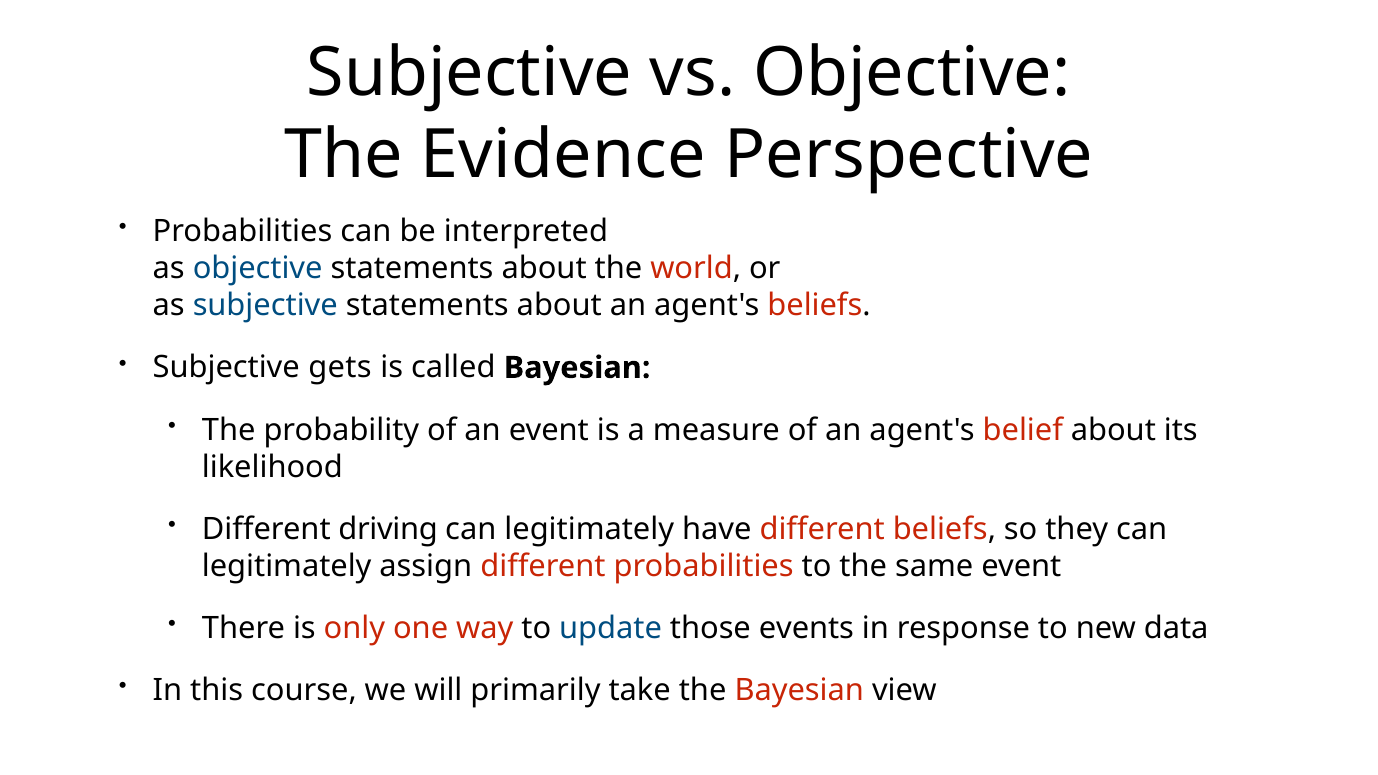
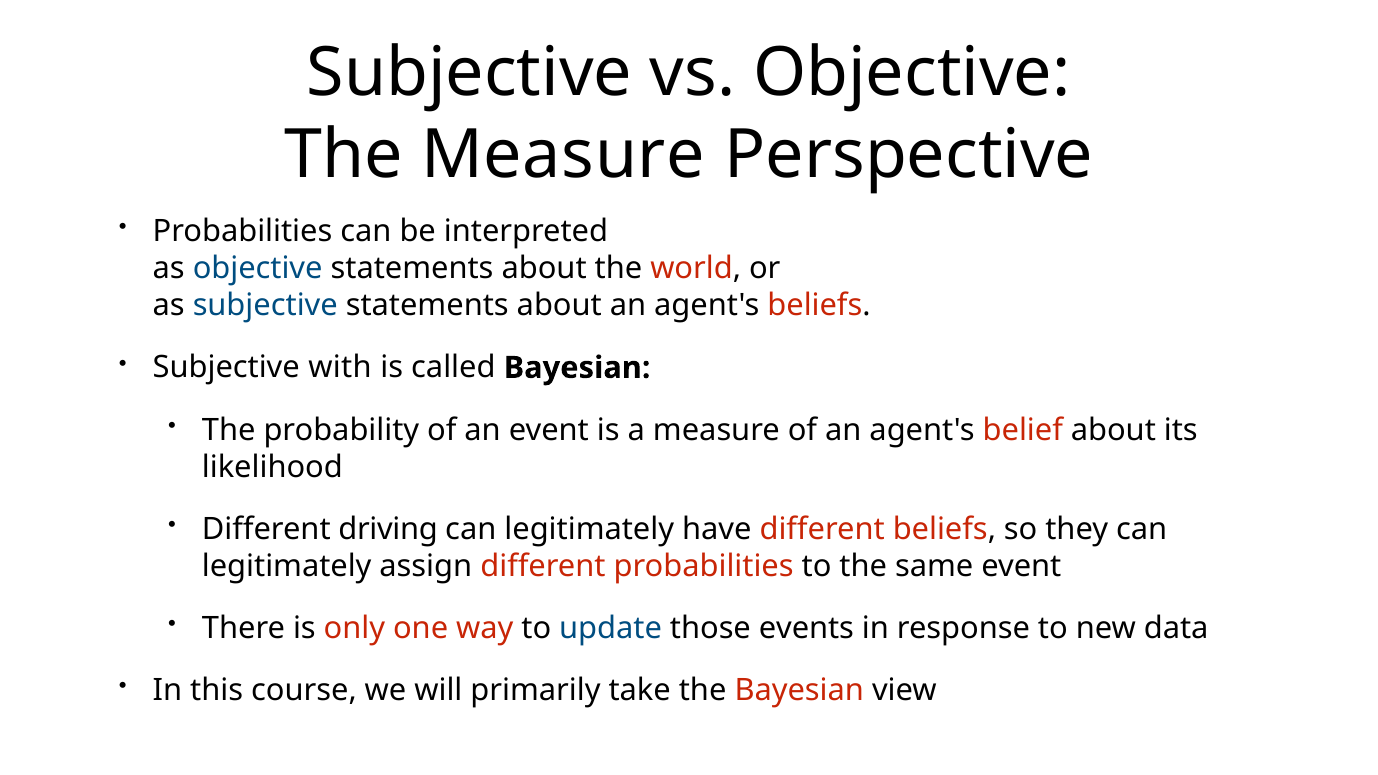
The Evidence: Evidence -> Measure (563, 155)
gets: gets -> with (340, 368)
